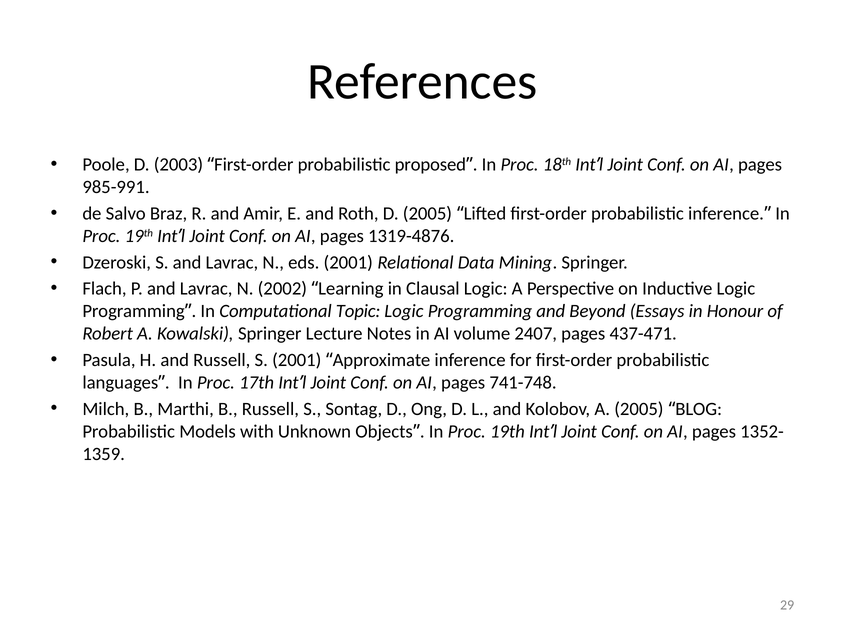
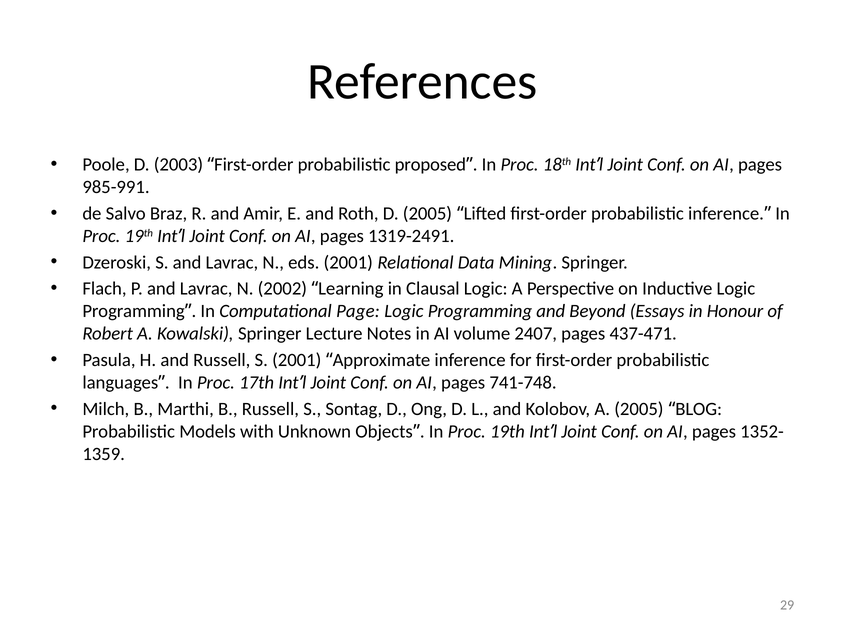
1319-4876: 1319-4876 -> 1319-2491 (411, 236)
Topic: Topic -> Page (358, 311)
